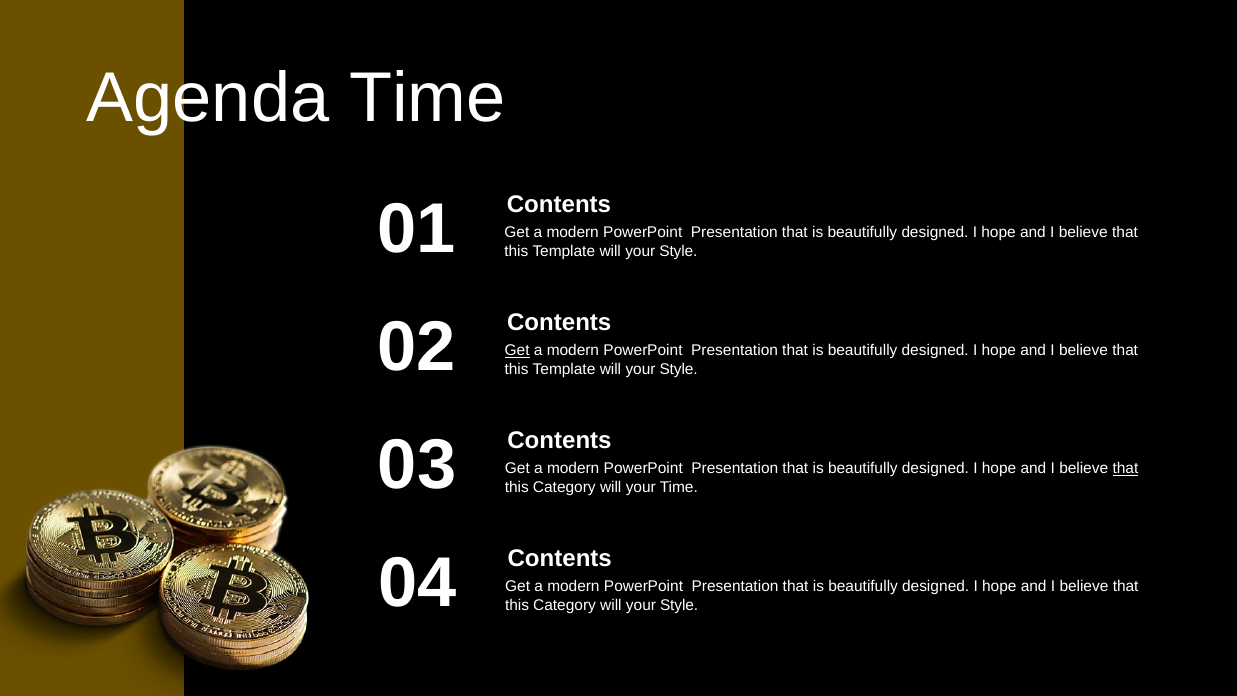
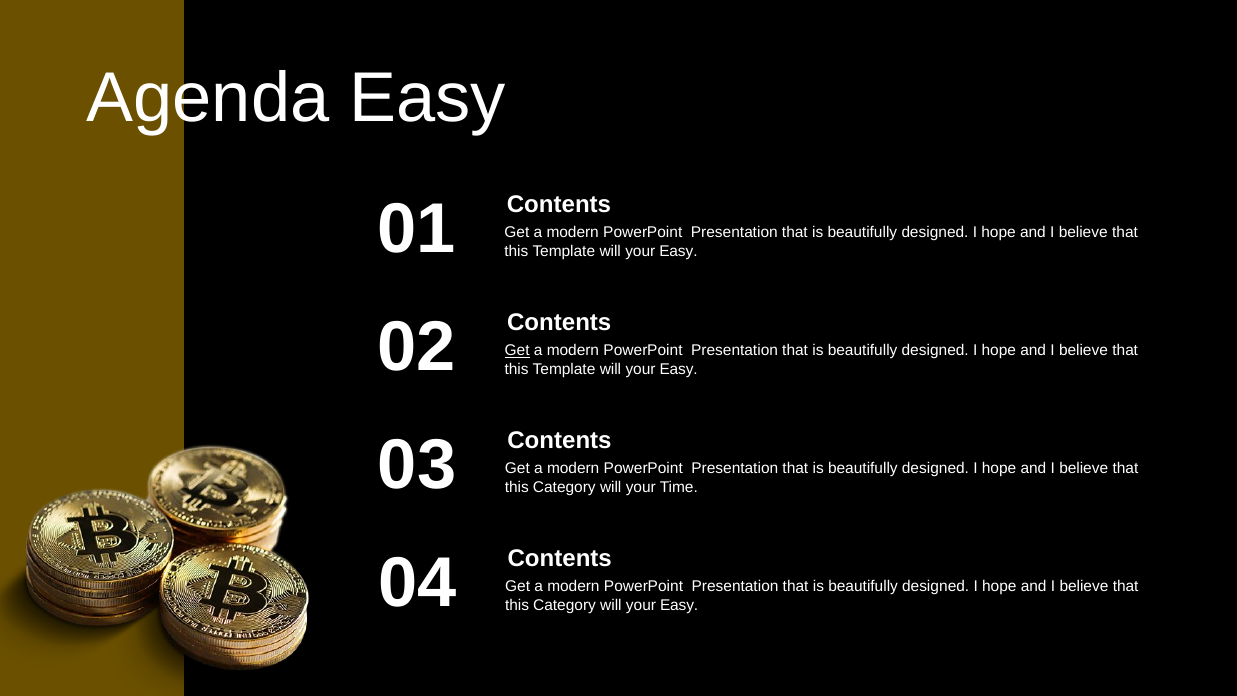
Agenda Time: Time -> Easy (427, 98)
Style: Style -> Easy (678, 251)
Style: Style -> Easy (679, 369)
that underline: present -> none (1125, 469)
Style: Style -> Easy (679, 605)
